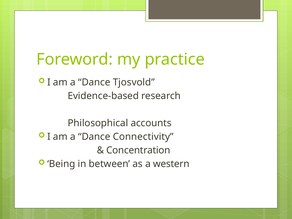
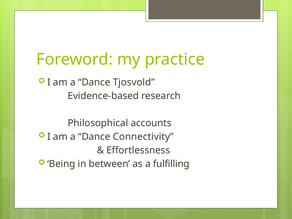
Concentration: Concentration -> Effortlessness (138, 150)
western: western -> fulfilling (171, 164)
